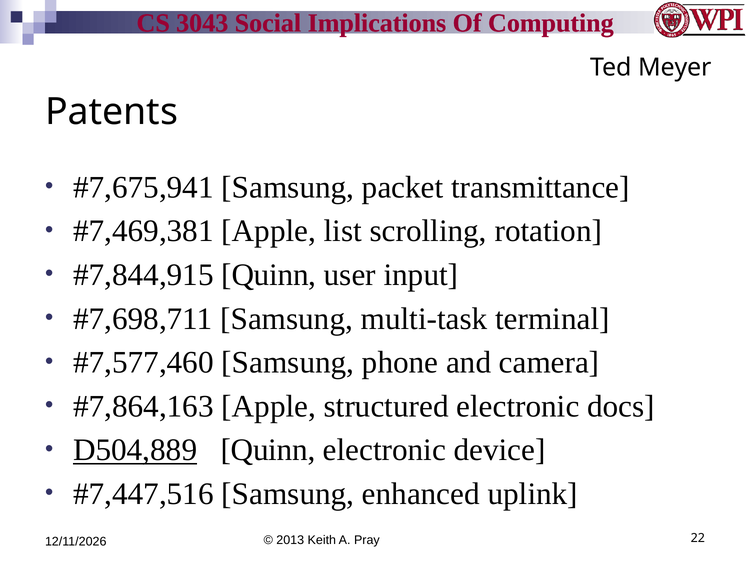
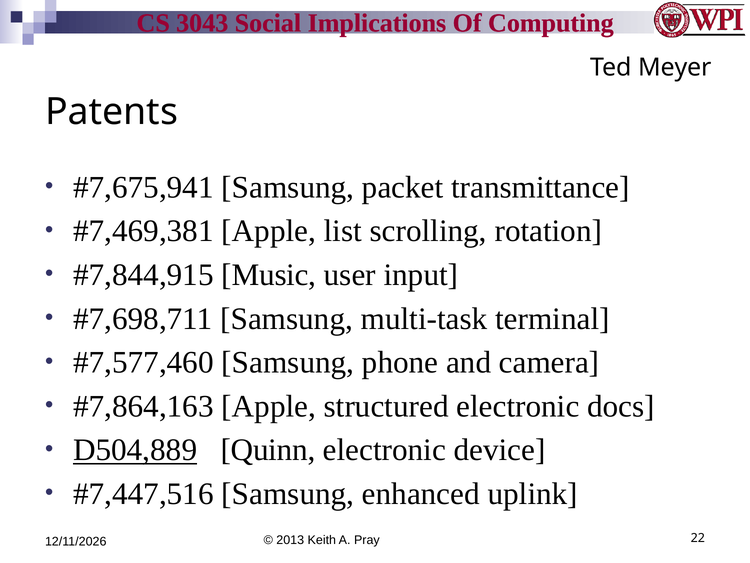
Quinn: Quinn -> Music (269, 275)
